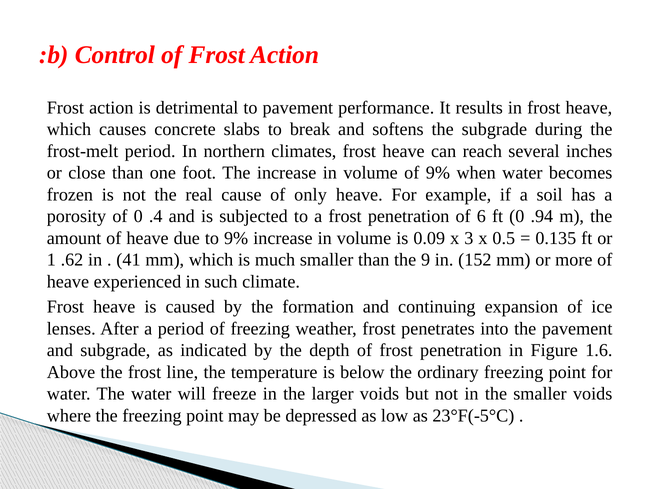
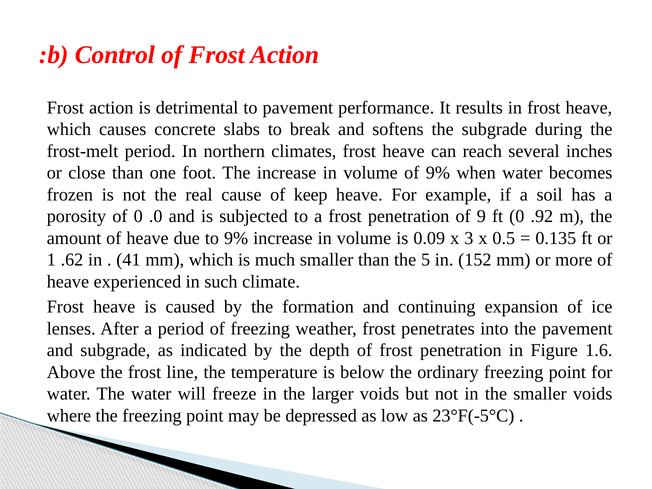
only: only -> keep (311, 195)
.4: .4 -> .0 (156, 216)
6: 6 -> 9 (481, 216)
.94: .94 -> .92 (542, 216)
9: 9 -> 5 (426, 260)
